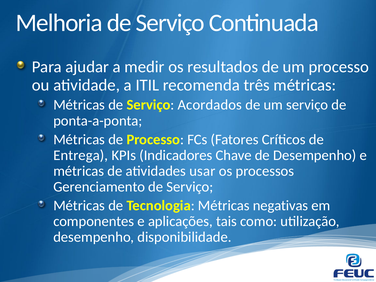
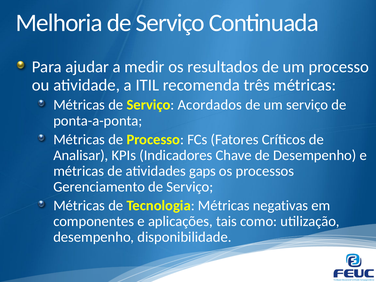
Entrega: Entrega -> Analisar (81, 155)
usar: usar -> gaps (203, 171)
